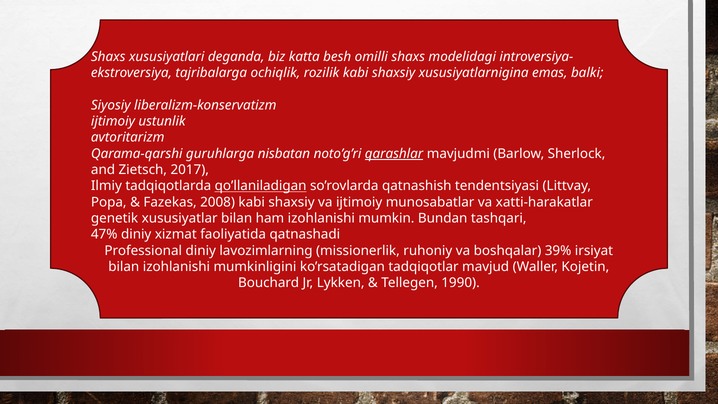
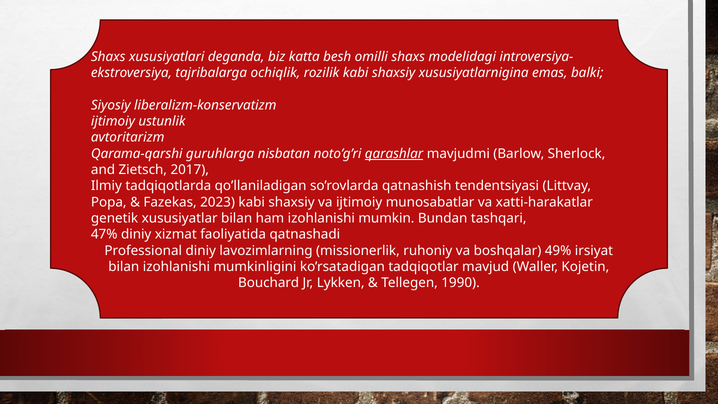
qo’llaniladigan underline: present -> none (261, 186)
2008: 2008 -> 2023 (218, 202)
39%: 39% -> 49% (558, 251)
